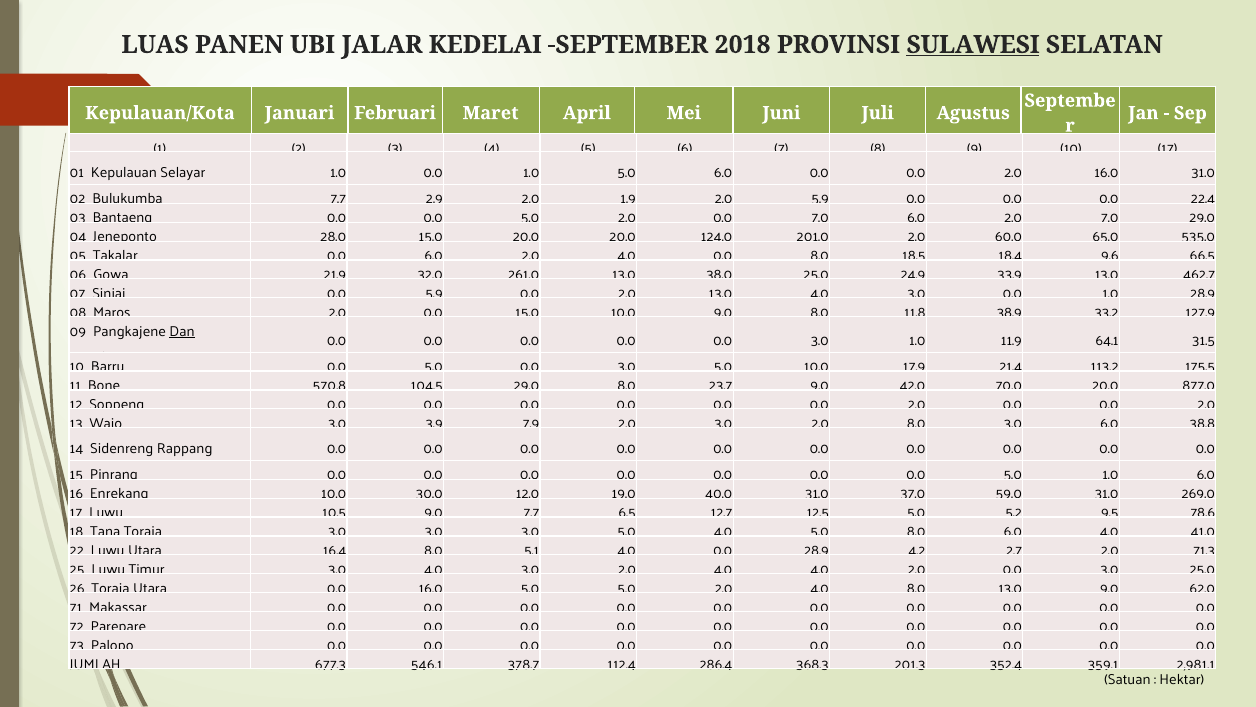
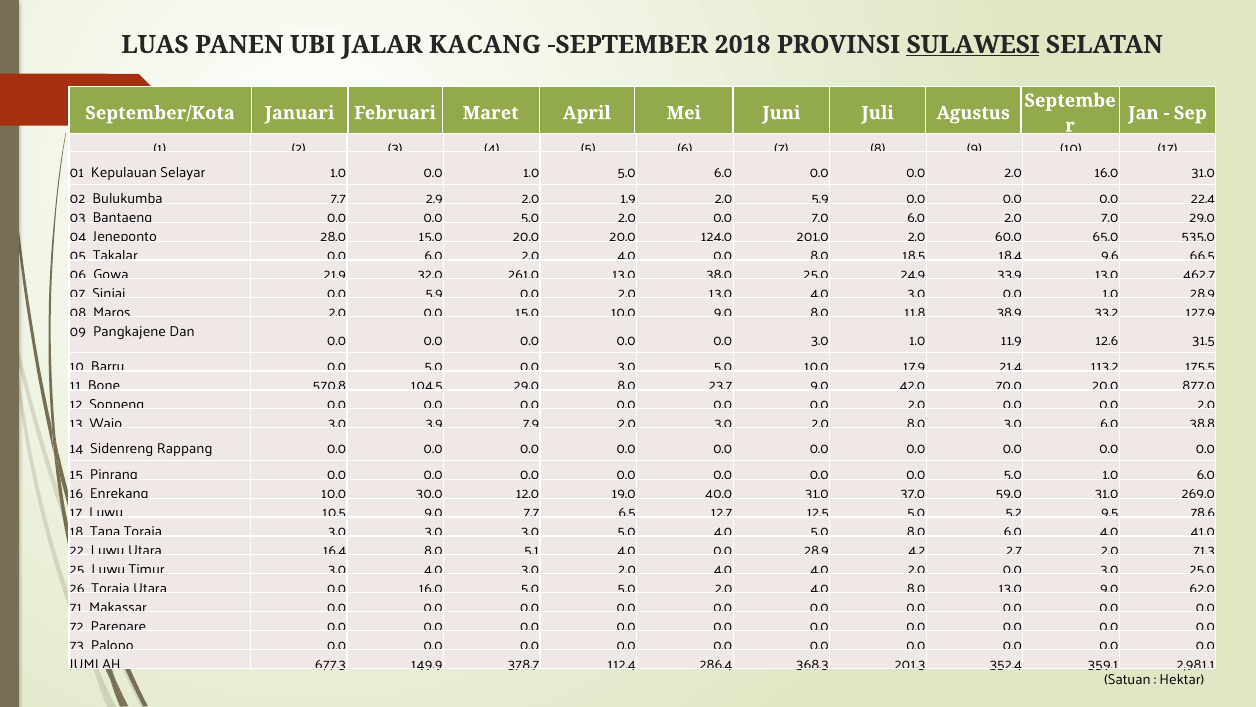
KEDELAI: KEDELAI -> KACANG (485, 45)
Kepulauan/Kota: Kepulauan/Kota -> September/Kota (160, 113)
Dan underline: present -> none (182, 331)
64.1: 64.1 -> 12.6 (1107, 340)
546.1: 546.1 -> 149.9 (427, 664)
